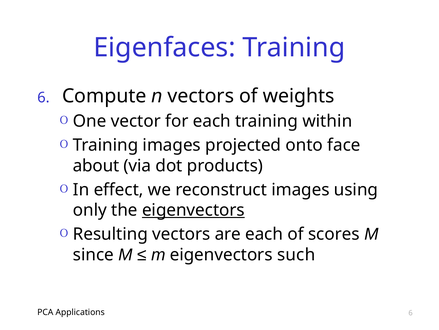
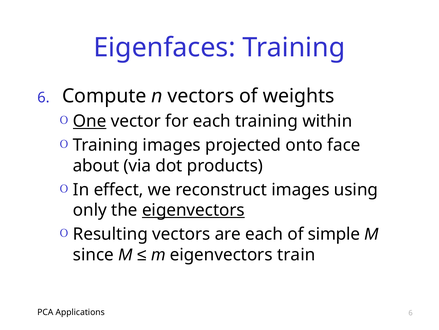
One underline: none -> present (90, 121)
scores: scores -> simple (334, 234)
such: such -> train (296, 254)
